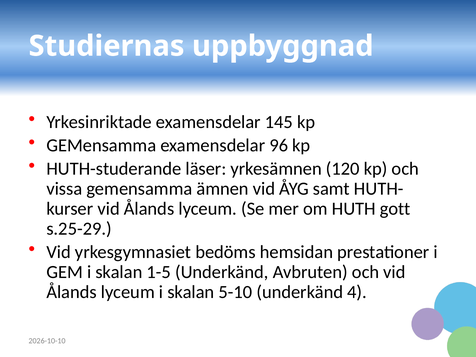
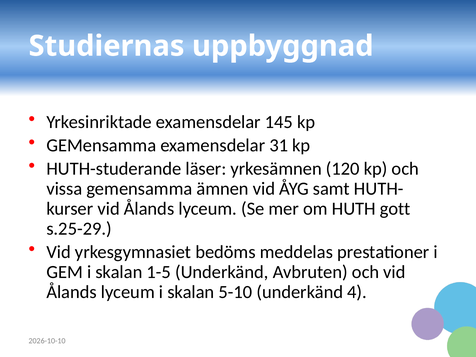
96: 96 -> 31 (279, 145)
hemsidan: hemsidan -> meddelas (296, 252)
